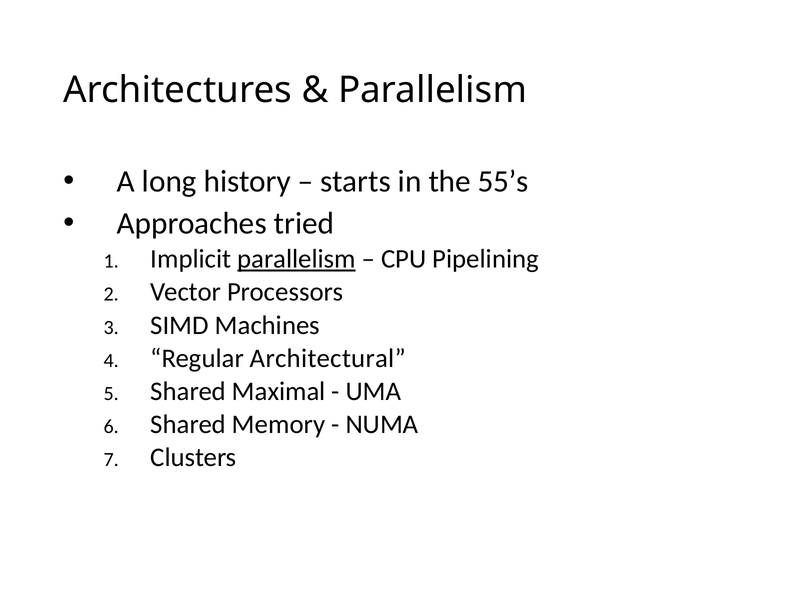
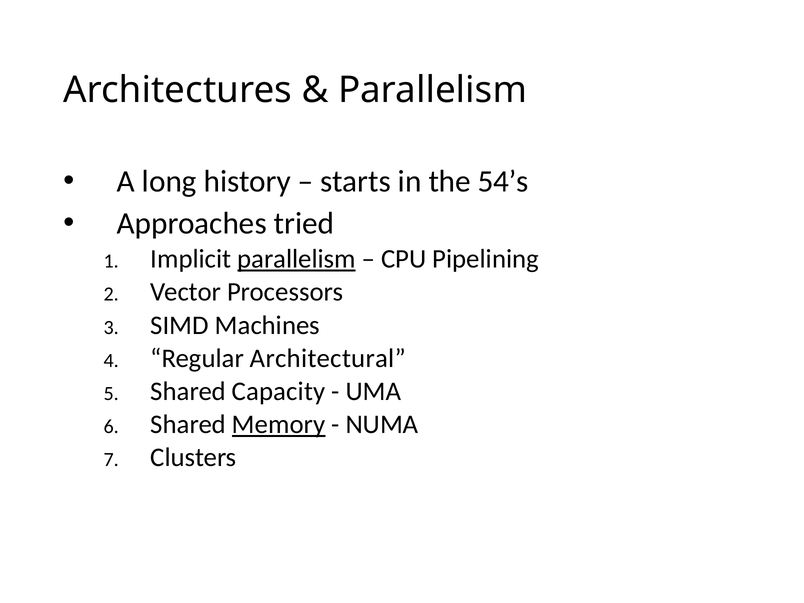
55’s: 55’s -> 54’s (503, 181)
Maximal: Maximal -> Capacity (279, 391)
Memory underline: none -> present (279, 425)
